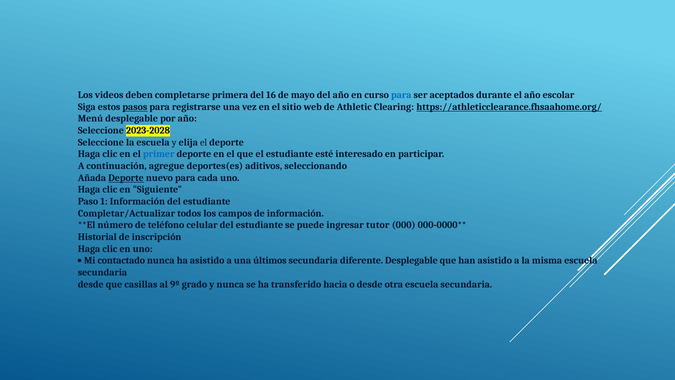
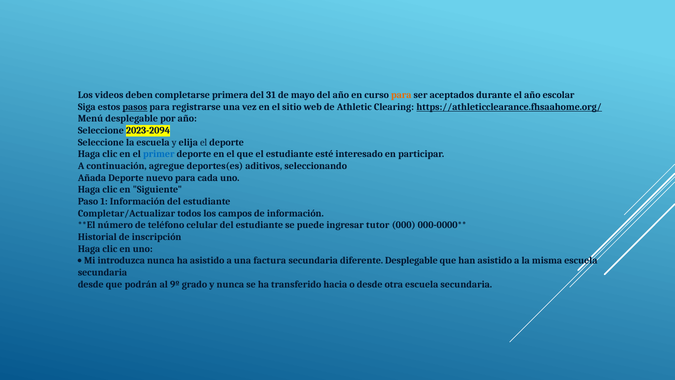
16: 16 -> 31 (271, 95)
para colour: blue -> orange (401, 95)
2023-2028: 2023-2028 -> 2023-2094 (148, 130)
Deporte underline: present -> none (126, 178)
contactado: contactado -> introduzca (121, 260)
últimos: últimos -> factura (270, 260)
casillas: casillas -> podrán (141, 284)
